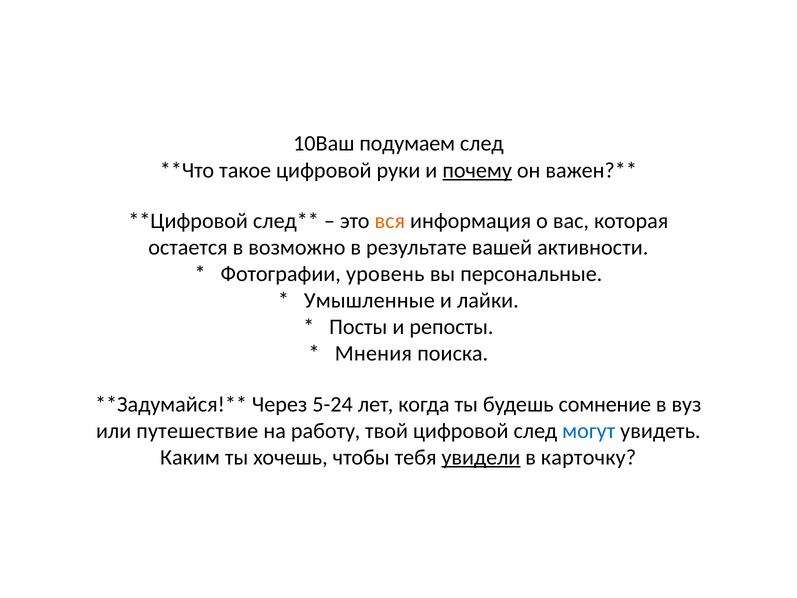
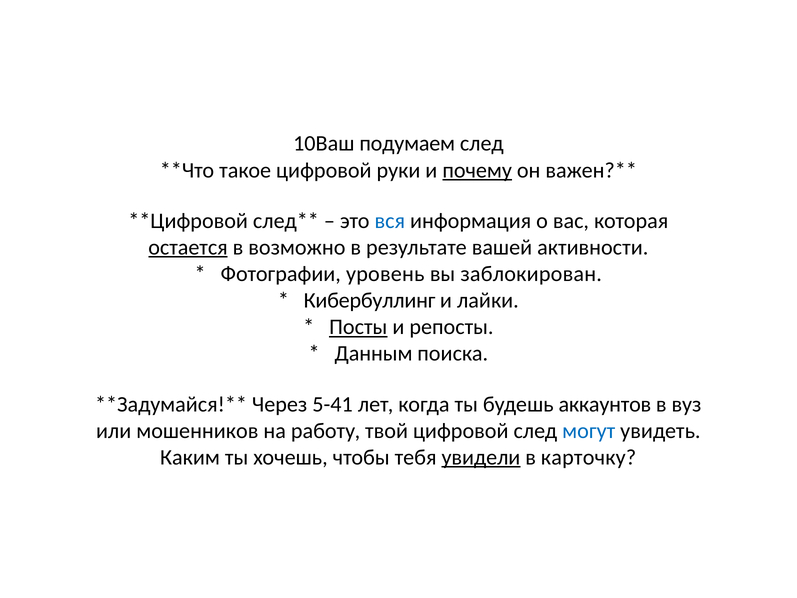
вся colour: orange -> blue (390, 221)
остается underline: none -> present (188, 247)
персональные: персональные -> заблокирован (531, 274)
Умышленные: Умышленные -> Кибербуллинг (370, 300)
Посты underline: none -> present (358, 327)
Мнения: Мнения -> Данным (374, 354)
5-24: 5-24 -> 5-41 (333, 404)
сомнение: сомнение -> аккаунтов (605, 404)
путешествие: путешествие -> мошенников (197, 431)
